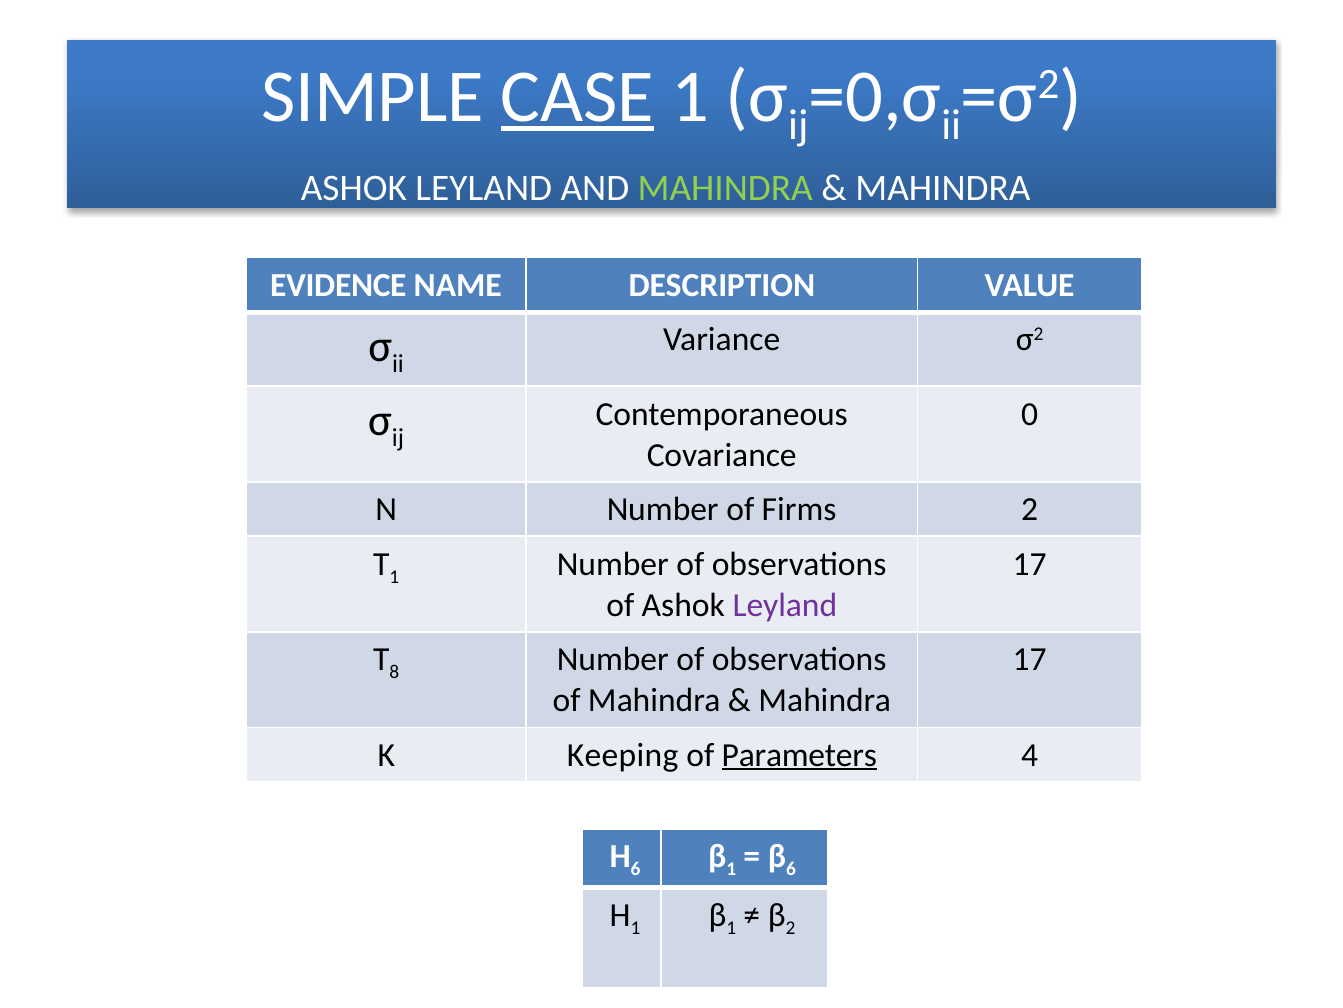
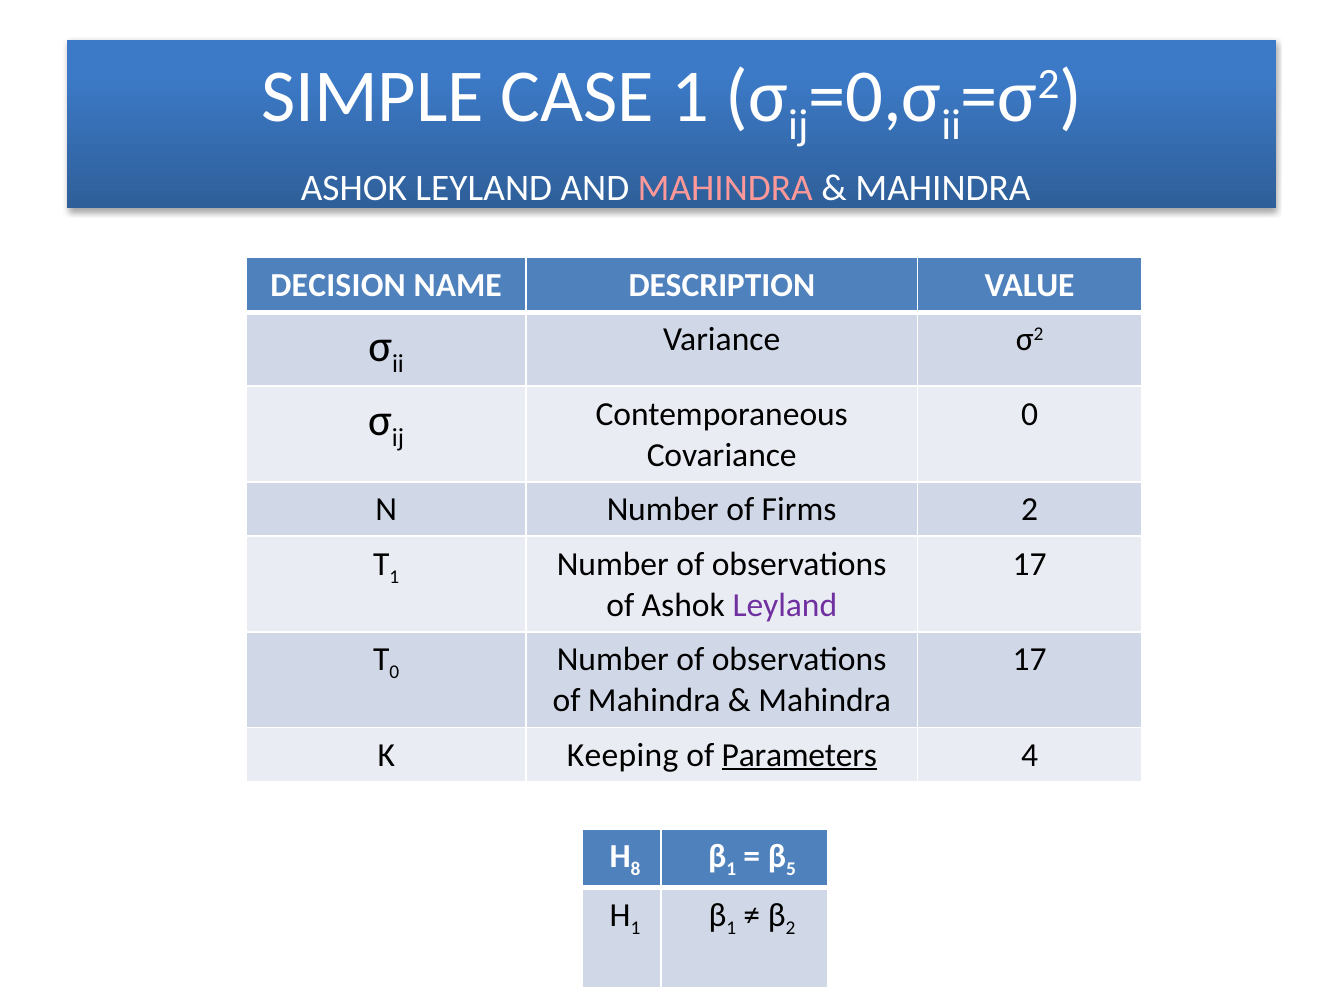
CASE underline: present -> none (578, 96)
MAHINDRA colour: light green -> pink (725, 188)
EVIDENCE: EVIDENCE -> DECISION (338, 285)
8: 8 -> 0 (394, 672)
6: 6 -> 8 (636, 869)
6: 6 -> 5 (791, 869)
